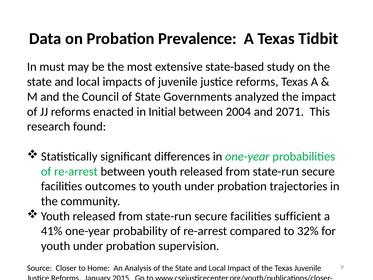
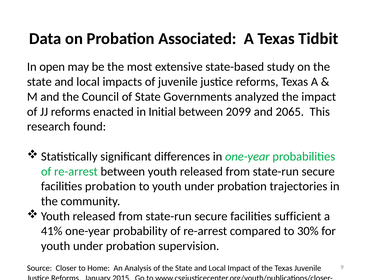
Prevalence: Prevalence -> Associated (197, 38)
must: must -> open (52, 67)
2004: 2004 -> 2099 (238, 112)
2071: 2071 -> 2065 (290, 112)
facilities outcomes: outcomes -> probation (110, 186)
32%: 32% -> 30% (308, 231)
